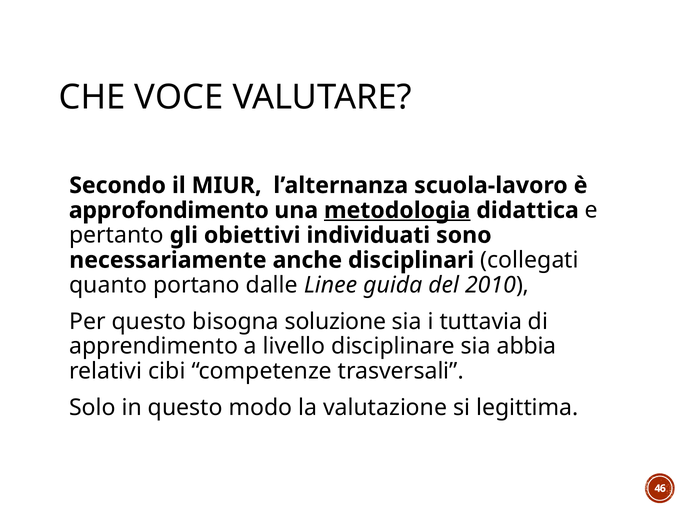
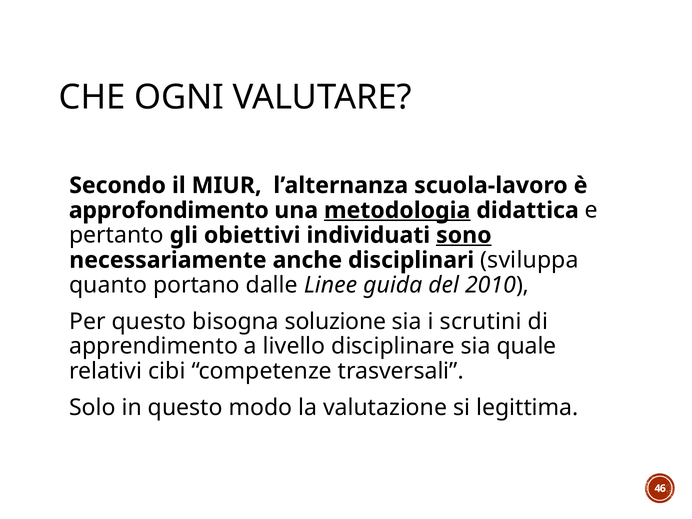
VOCE: VOCE -> OGNI (179, 97)
sono underline: none -> present (464, 235)
collegati: collegati -> sviluppa (530, 260)
tuttavia: tuttavia -> scrutini (481, 321)
abbia: abbia -> quale (527, 346)
